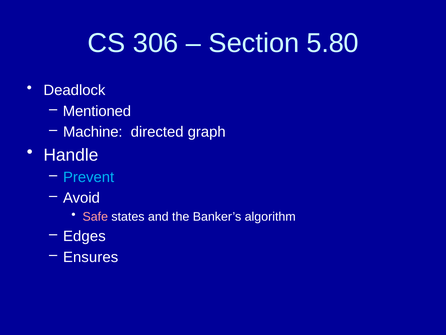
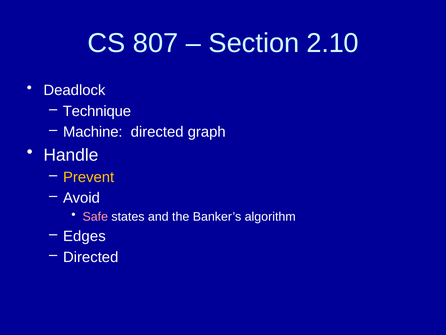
306: 306 -> 807 (156, 43)
5.80: 5.80 -> 2.10 (333, 43)
Mentioned: Mentioned -> Technique (97, 111)
Prevent colour: light blue -> yellow (89, 177)
Ensures: Ensures -> Directed (91, 257)
